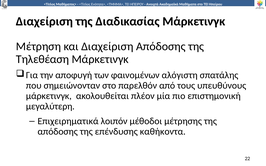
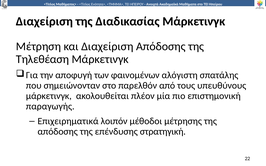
μεγαλύτερη: μεγαλύτερη -> παραγωγής (50, 106)
καθήκοντα: καθήκοντα -> στρατηγική (163, 132)
